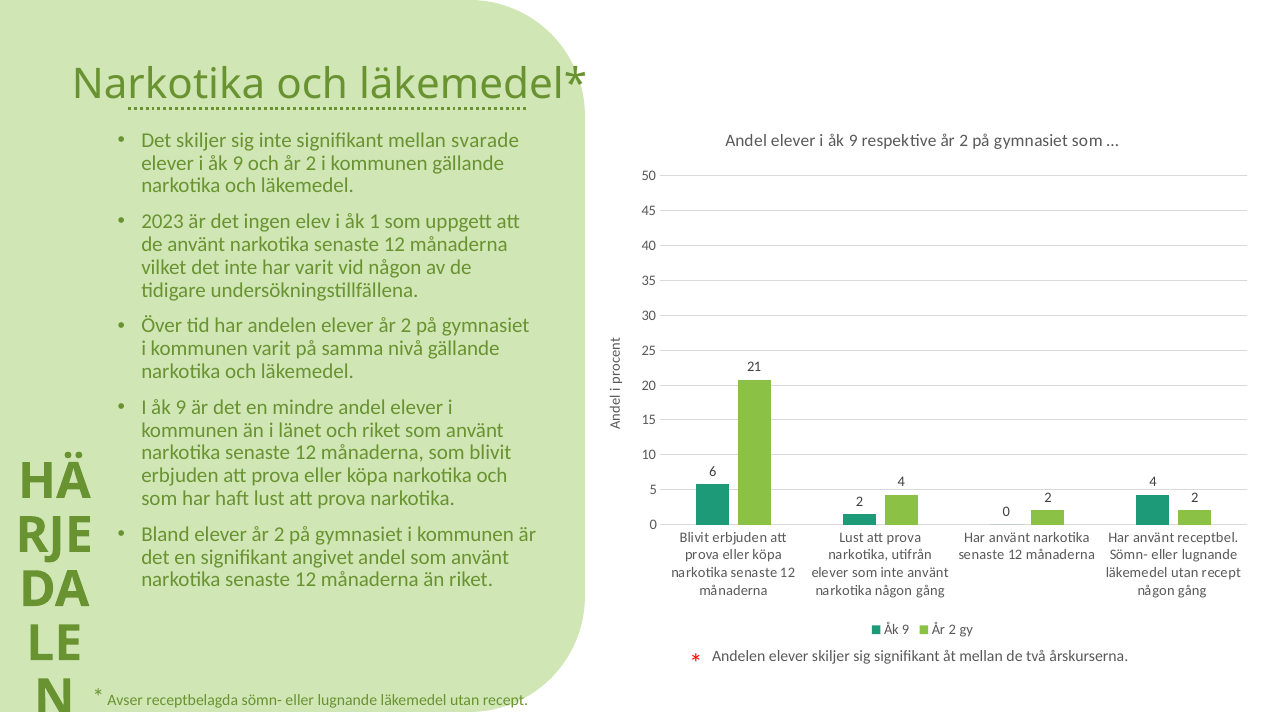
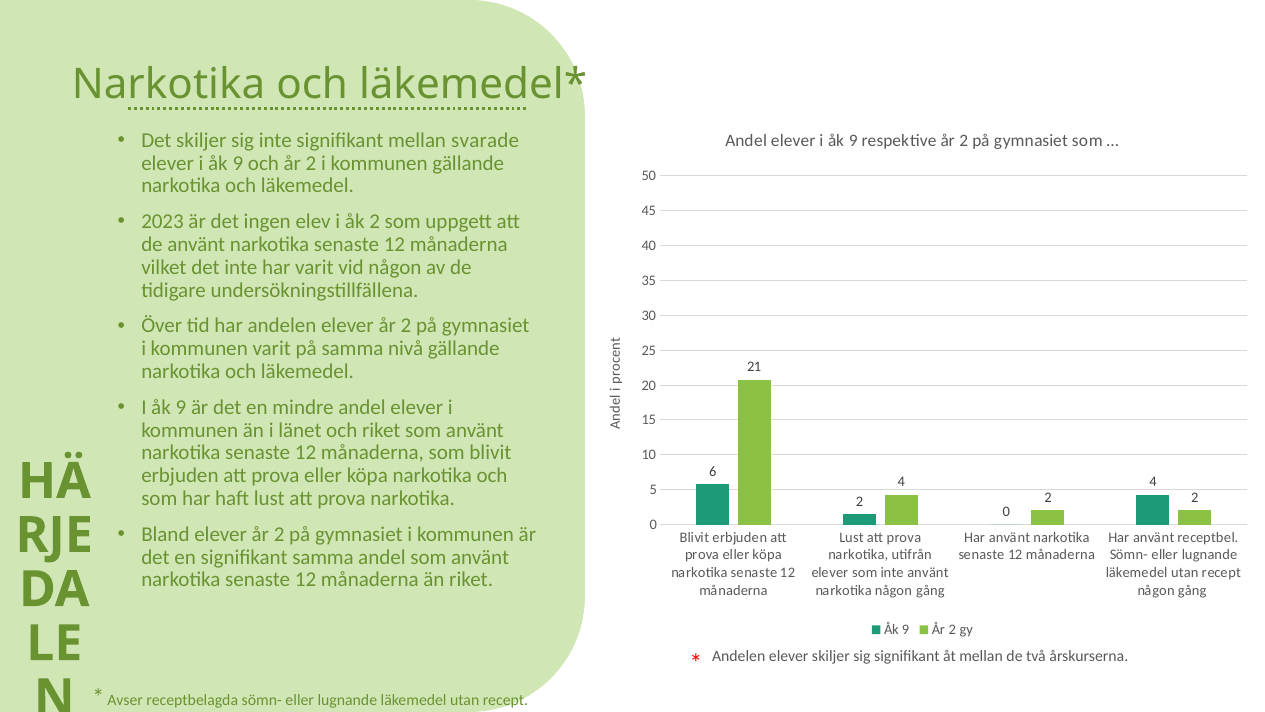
åk 1: 1 -> 2 (375, 222)
signifikant angivet: angivet -> samma (323, 557)
